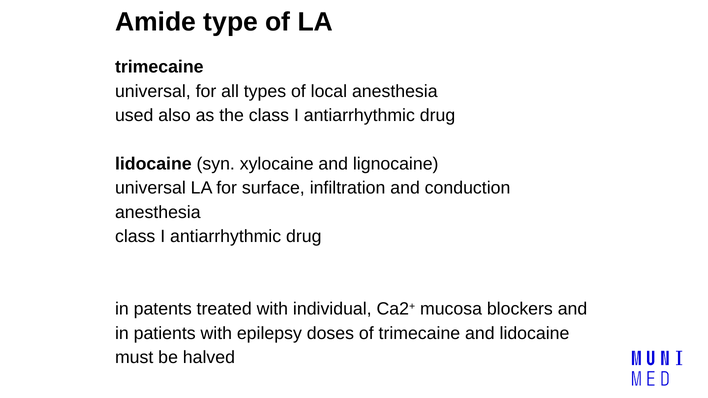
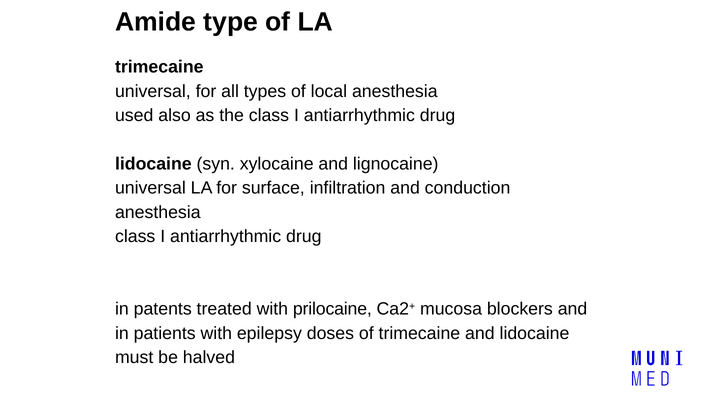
individual: individual -> prilocaine (332, 309)
